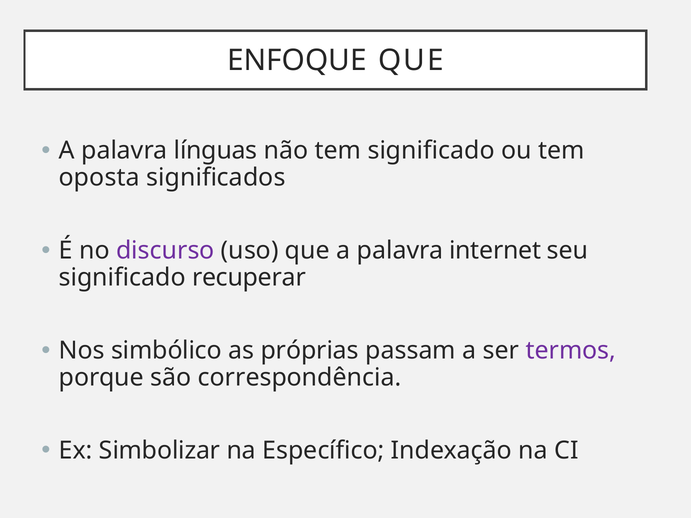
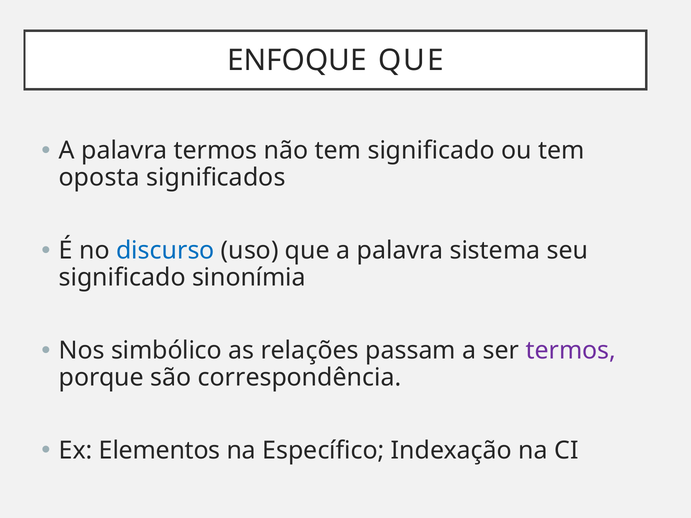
palavra línguas: línguas -> termos (216, 151)
discurso colour: purple -> blue (165, 251)
internet: internet -> sistema (495, 251)
recuperar: recuperar -> sinonímia (249, 278)
próprias: próprias -> relações (310, 351)
Simbolizar: Simbolizar -> Elementos (160, 451)
